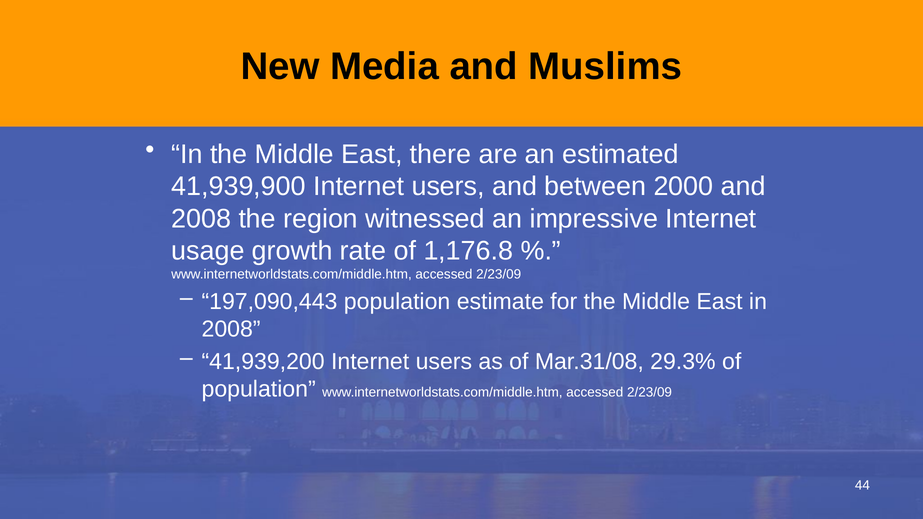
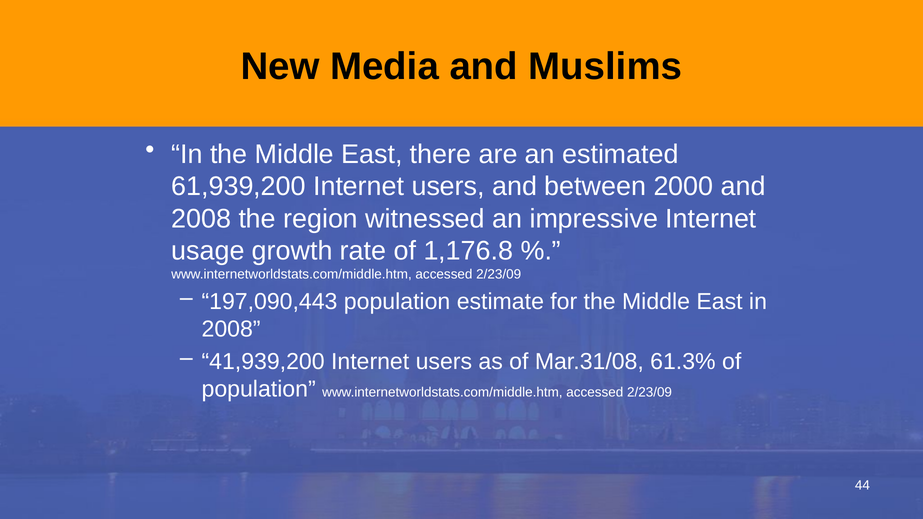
41,939,900: 41,939,900 -> 61,939,200 (239, 186)
29.3%: 29.3% -> 61.3% (683, 362)
